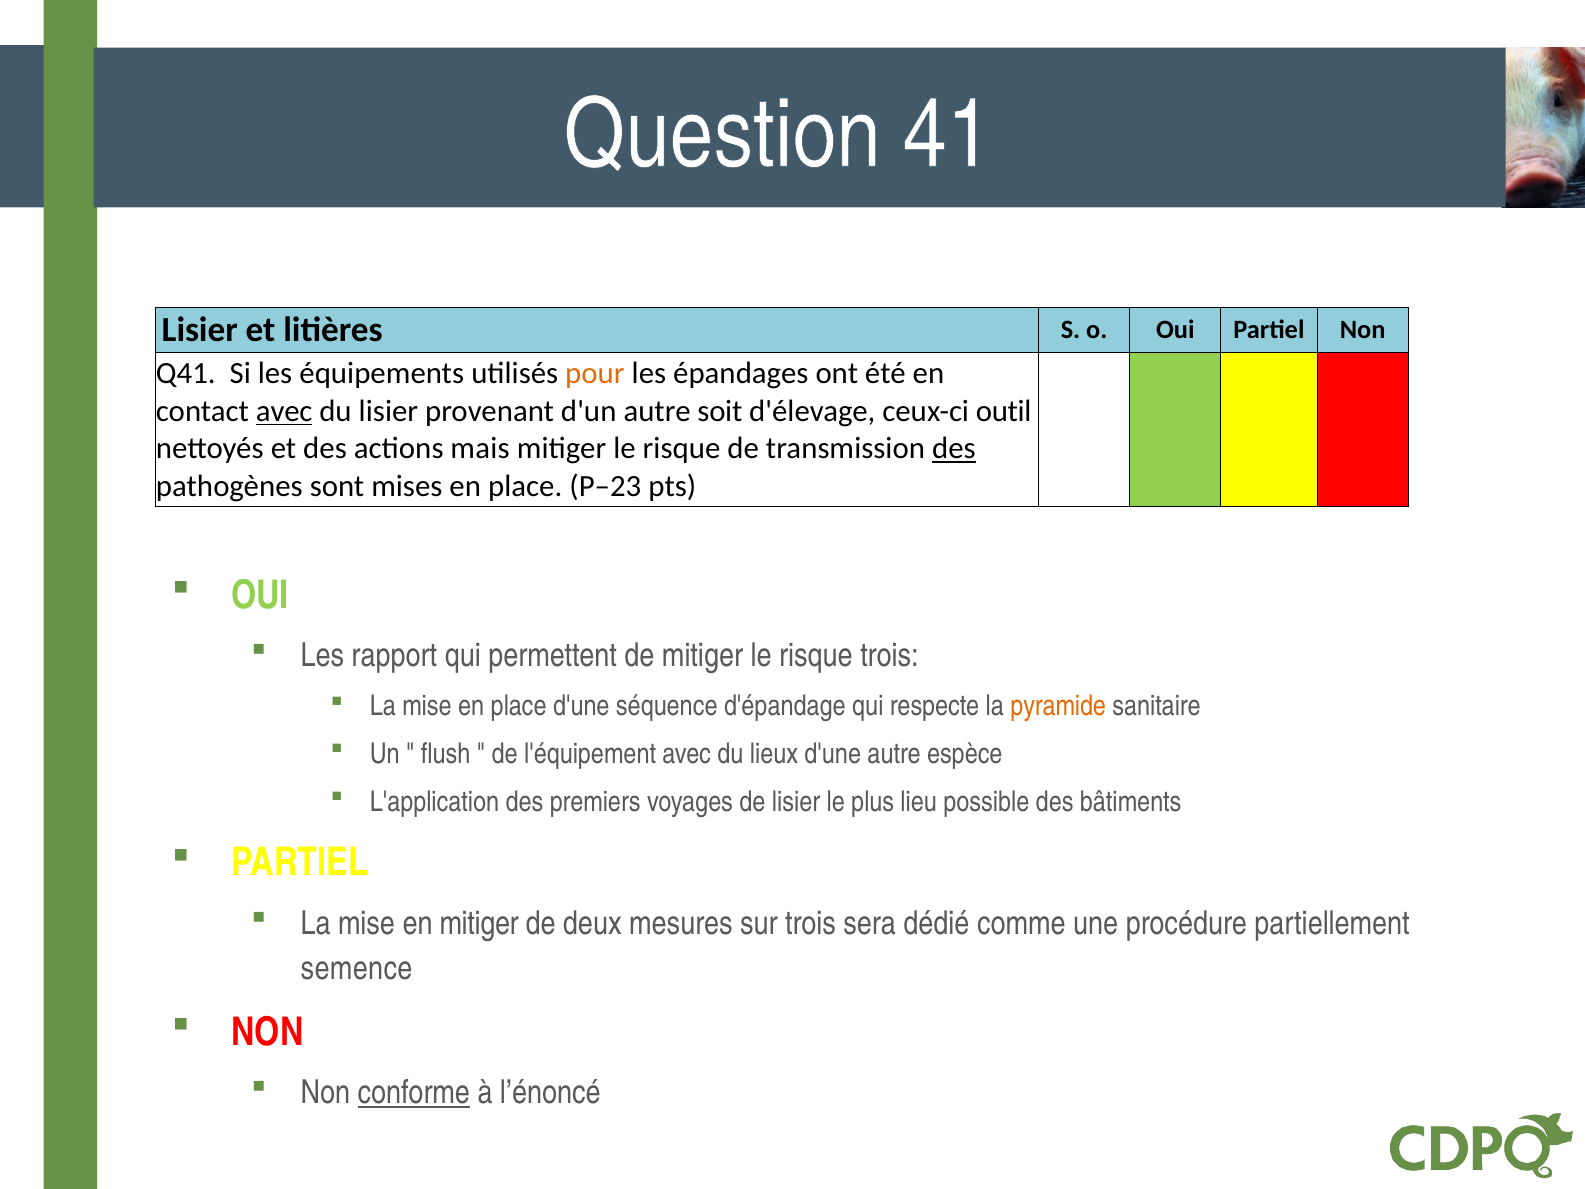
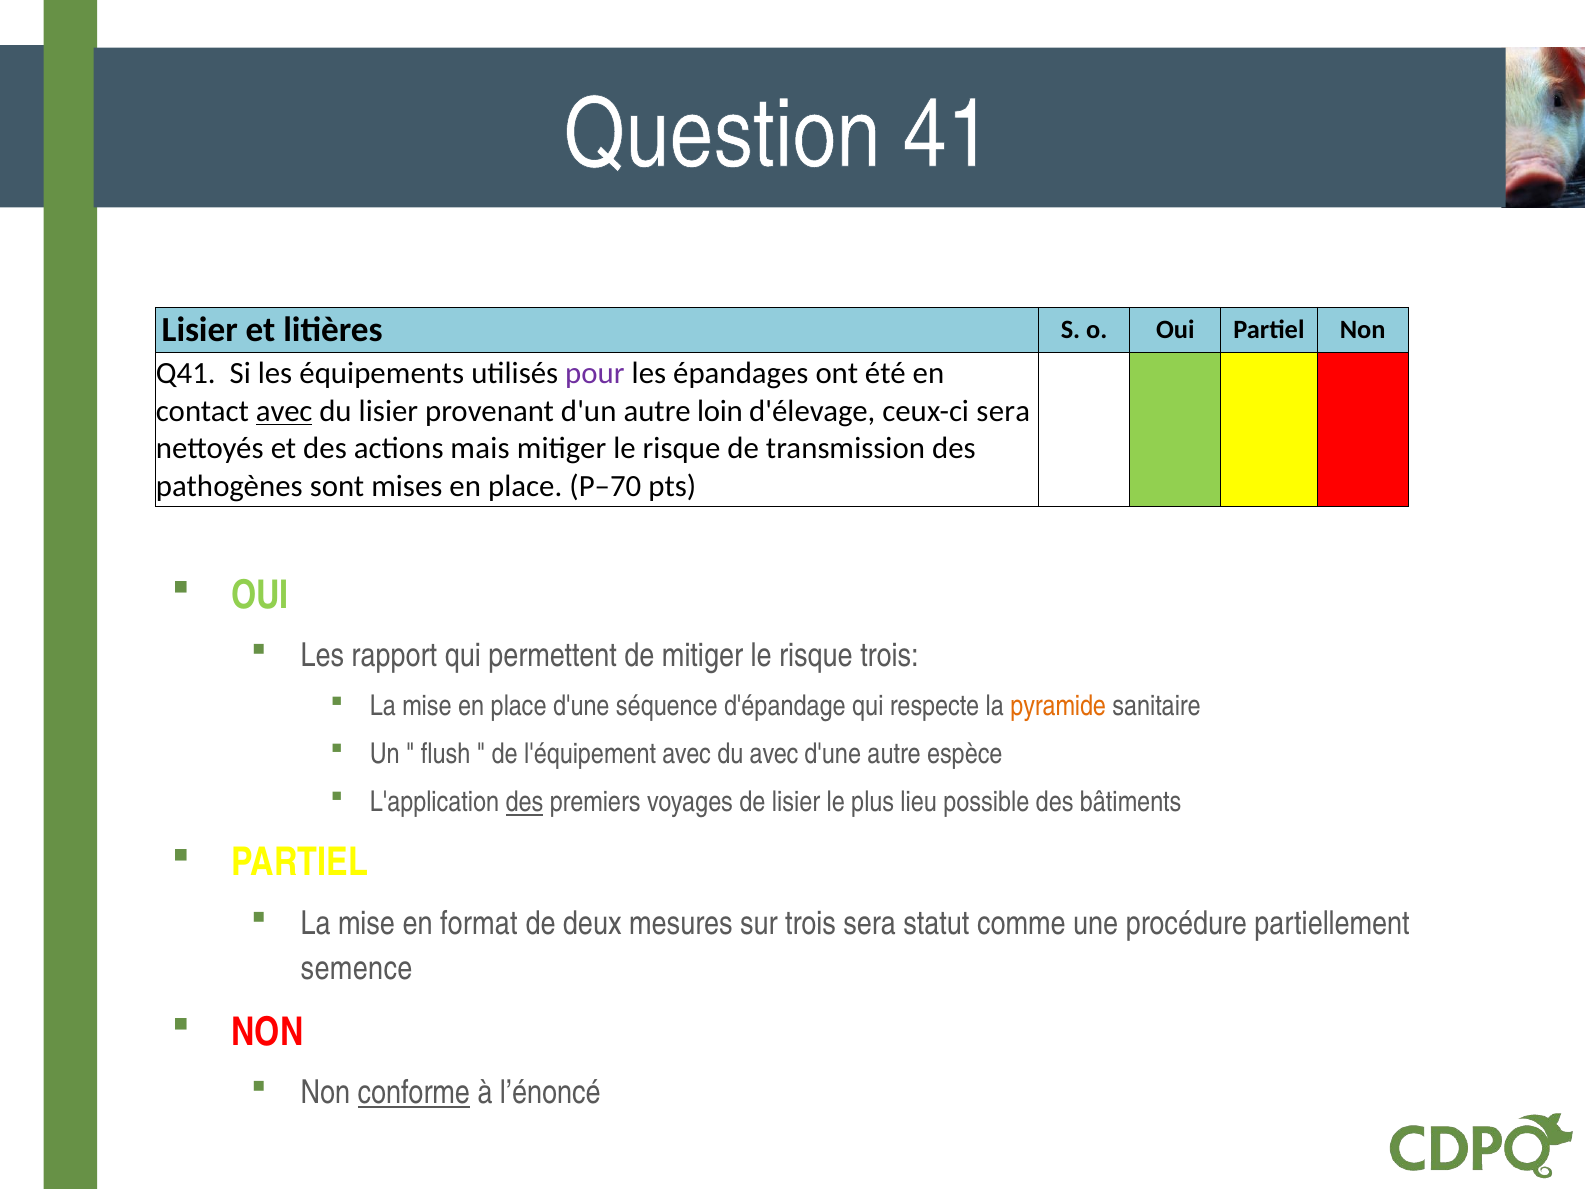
pour colour: orange -> purple (595, 374)
soit: soit -> loin (720, 411)
ceux-ci outil: outil -> sera (1003, 411)
des underline: present -> none (954, 449)
P–23: P–23 -> P–70 (605, 486)
du lieux: lieux -> avec (774, 754)
des underline: none -> present (525, 802)
en mitiger: mitiger -> format (479, 924)
dédié: dédié -> statut (936, 924)
